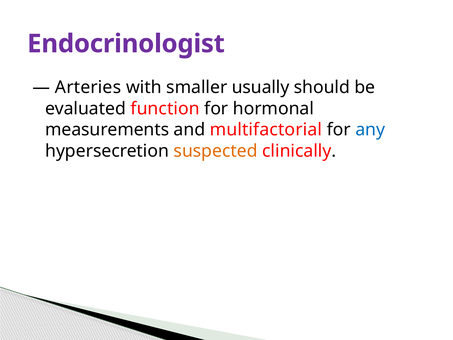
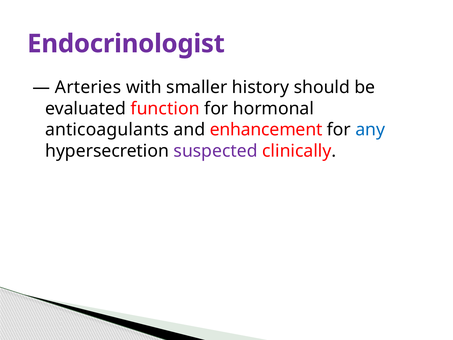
usually: usually -> history (261, 87)
measurements: measurements -> anticoagulants (107, 130)
multifactorial: multifactorial -> enhancement (266, 130)
suspected colour: orange -> purple (216, 151)
